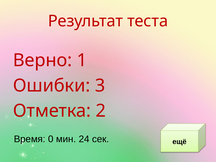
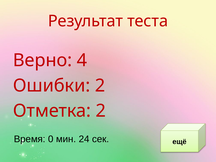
1: 1 -> 4 (82, 60)
Ошибки 3: 3 -> 2 (100, 86)
